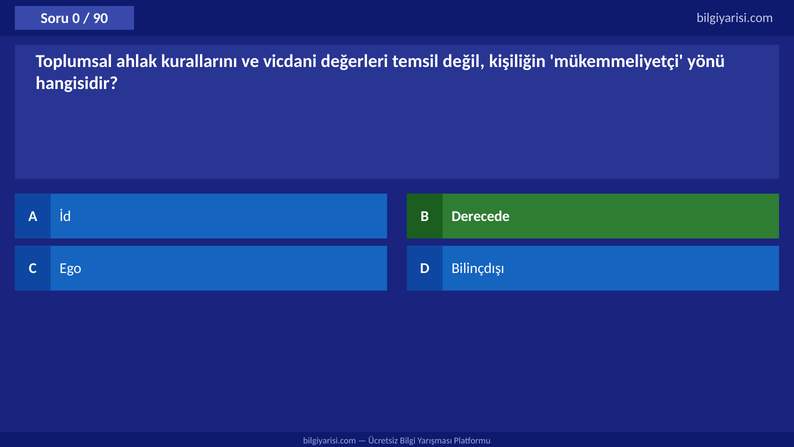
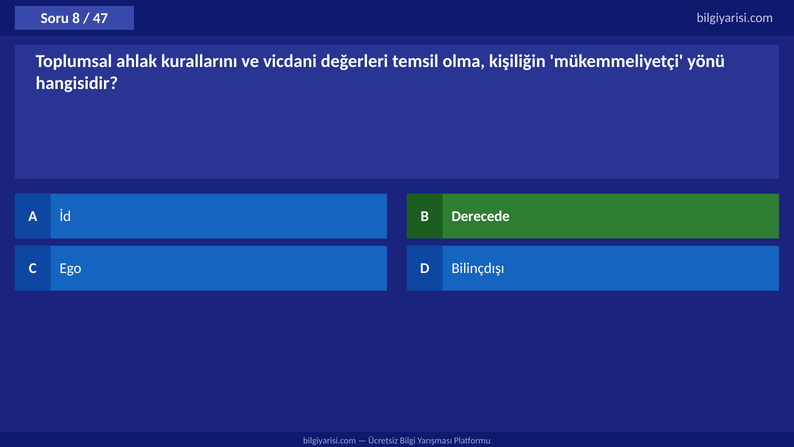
0: 0 -> 8 (76, 18)
90: 90 -> 47 (100, 18)
değil: değil -> olma (464, 61)
